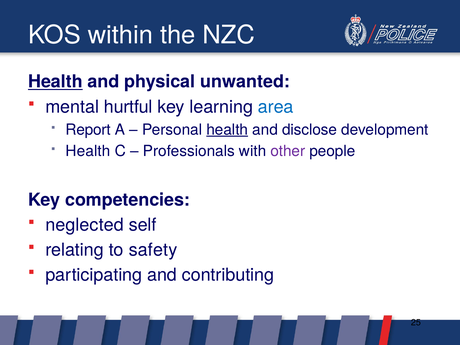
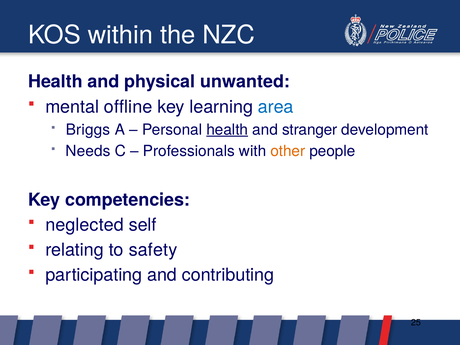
Health underline: present -> none (55, 82)
hurtful: hurtful -> offline (128, 107)
Report: Report -> Briggs (88, 130)
disclose: disclose -> stranger (310, 130)
Health: Health -> Needs (88, 151)
other colour: purple -> orange (288, 151)
